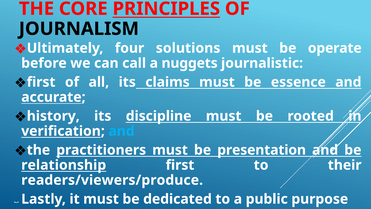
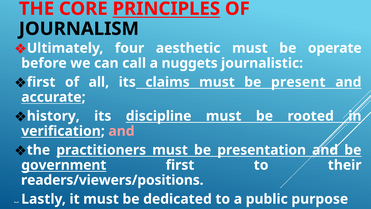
solutions: solutions -> aesthetic (188, 48)
essence: essence -> present (298, 82)
and colour: light blue -> pink (121, 131)
relationship: relationship -> government (64, 165)
readers/viewers/produce: readers/viewers/produce -> readers/viewers/positions (112, 180)
